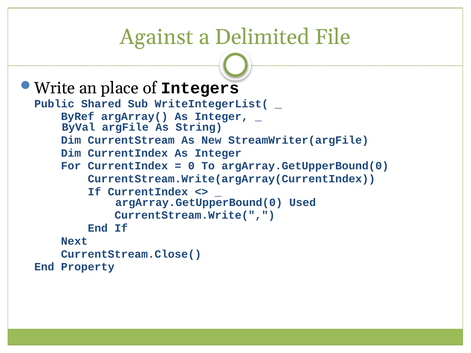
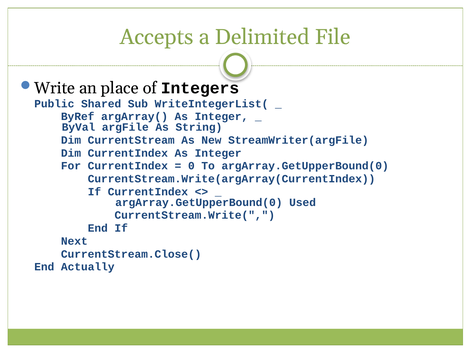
Against: Against -> Accepts (157, 37)
Property: Property -> Actually (88, 267)
